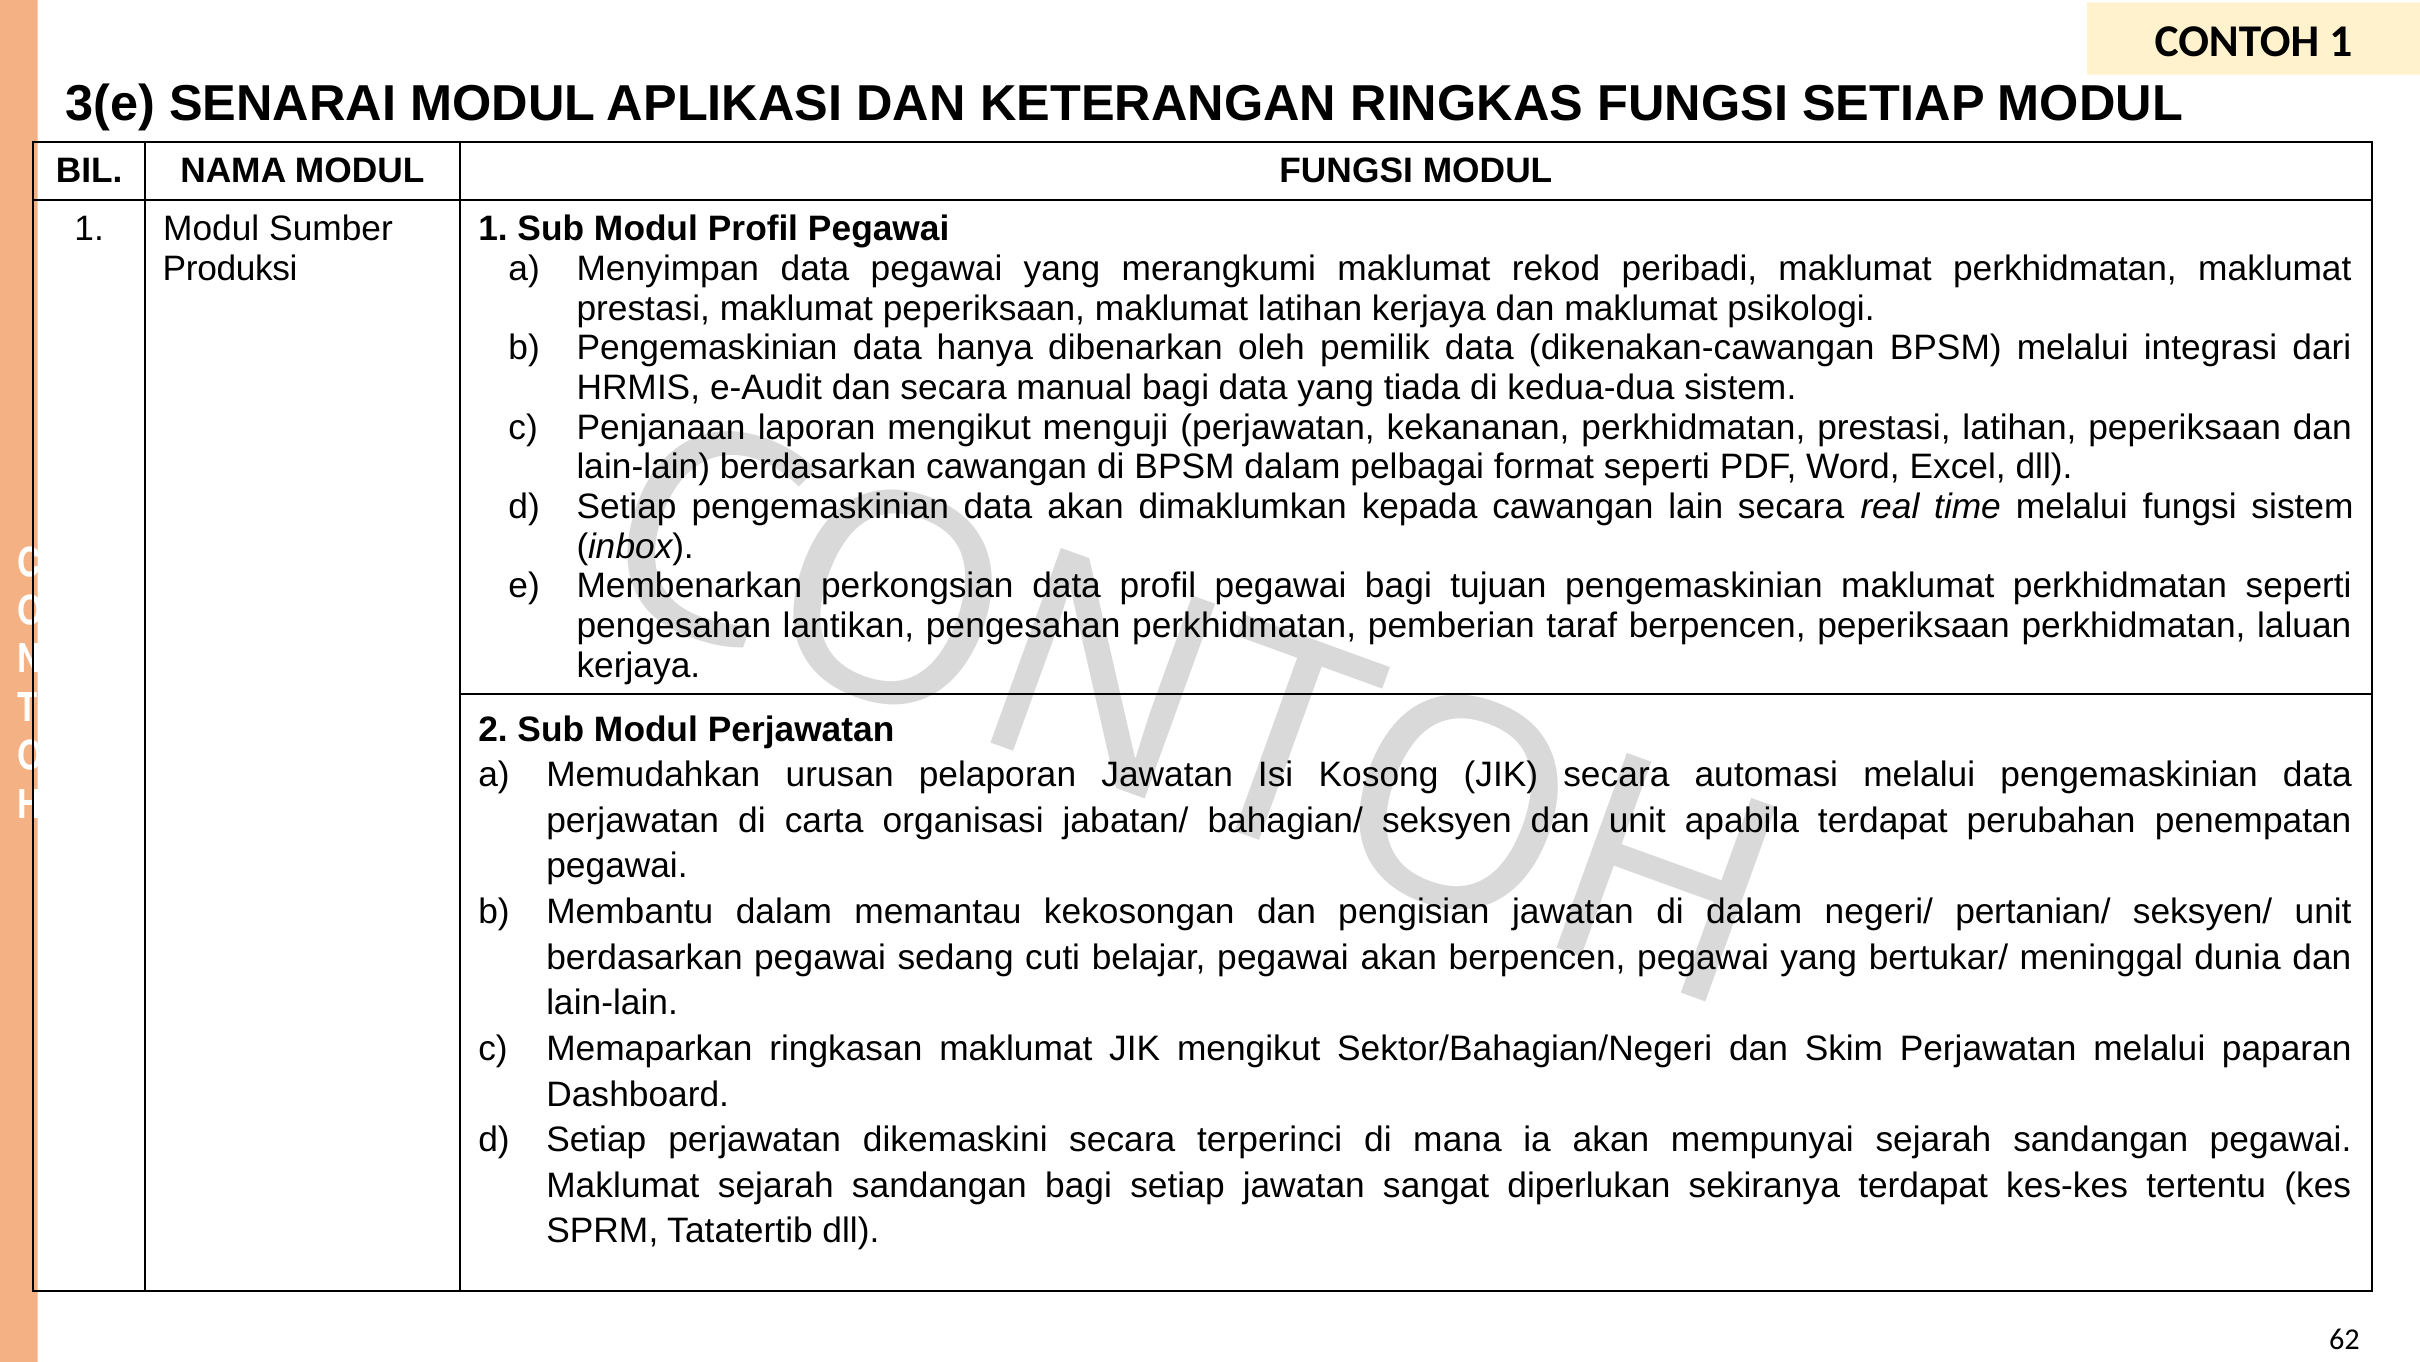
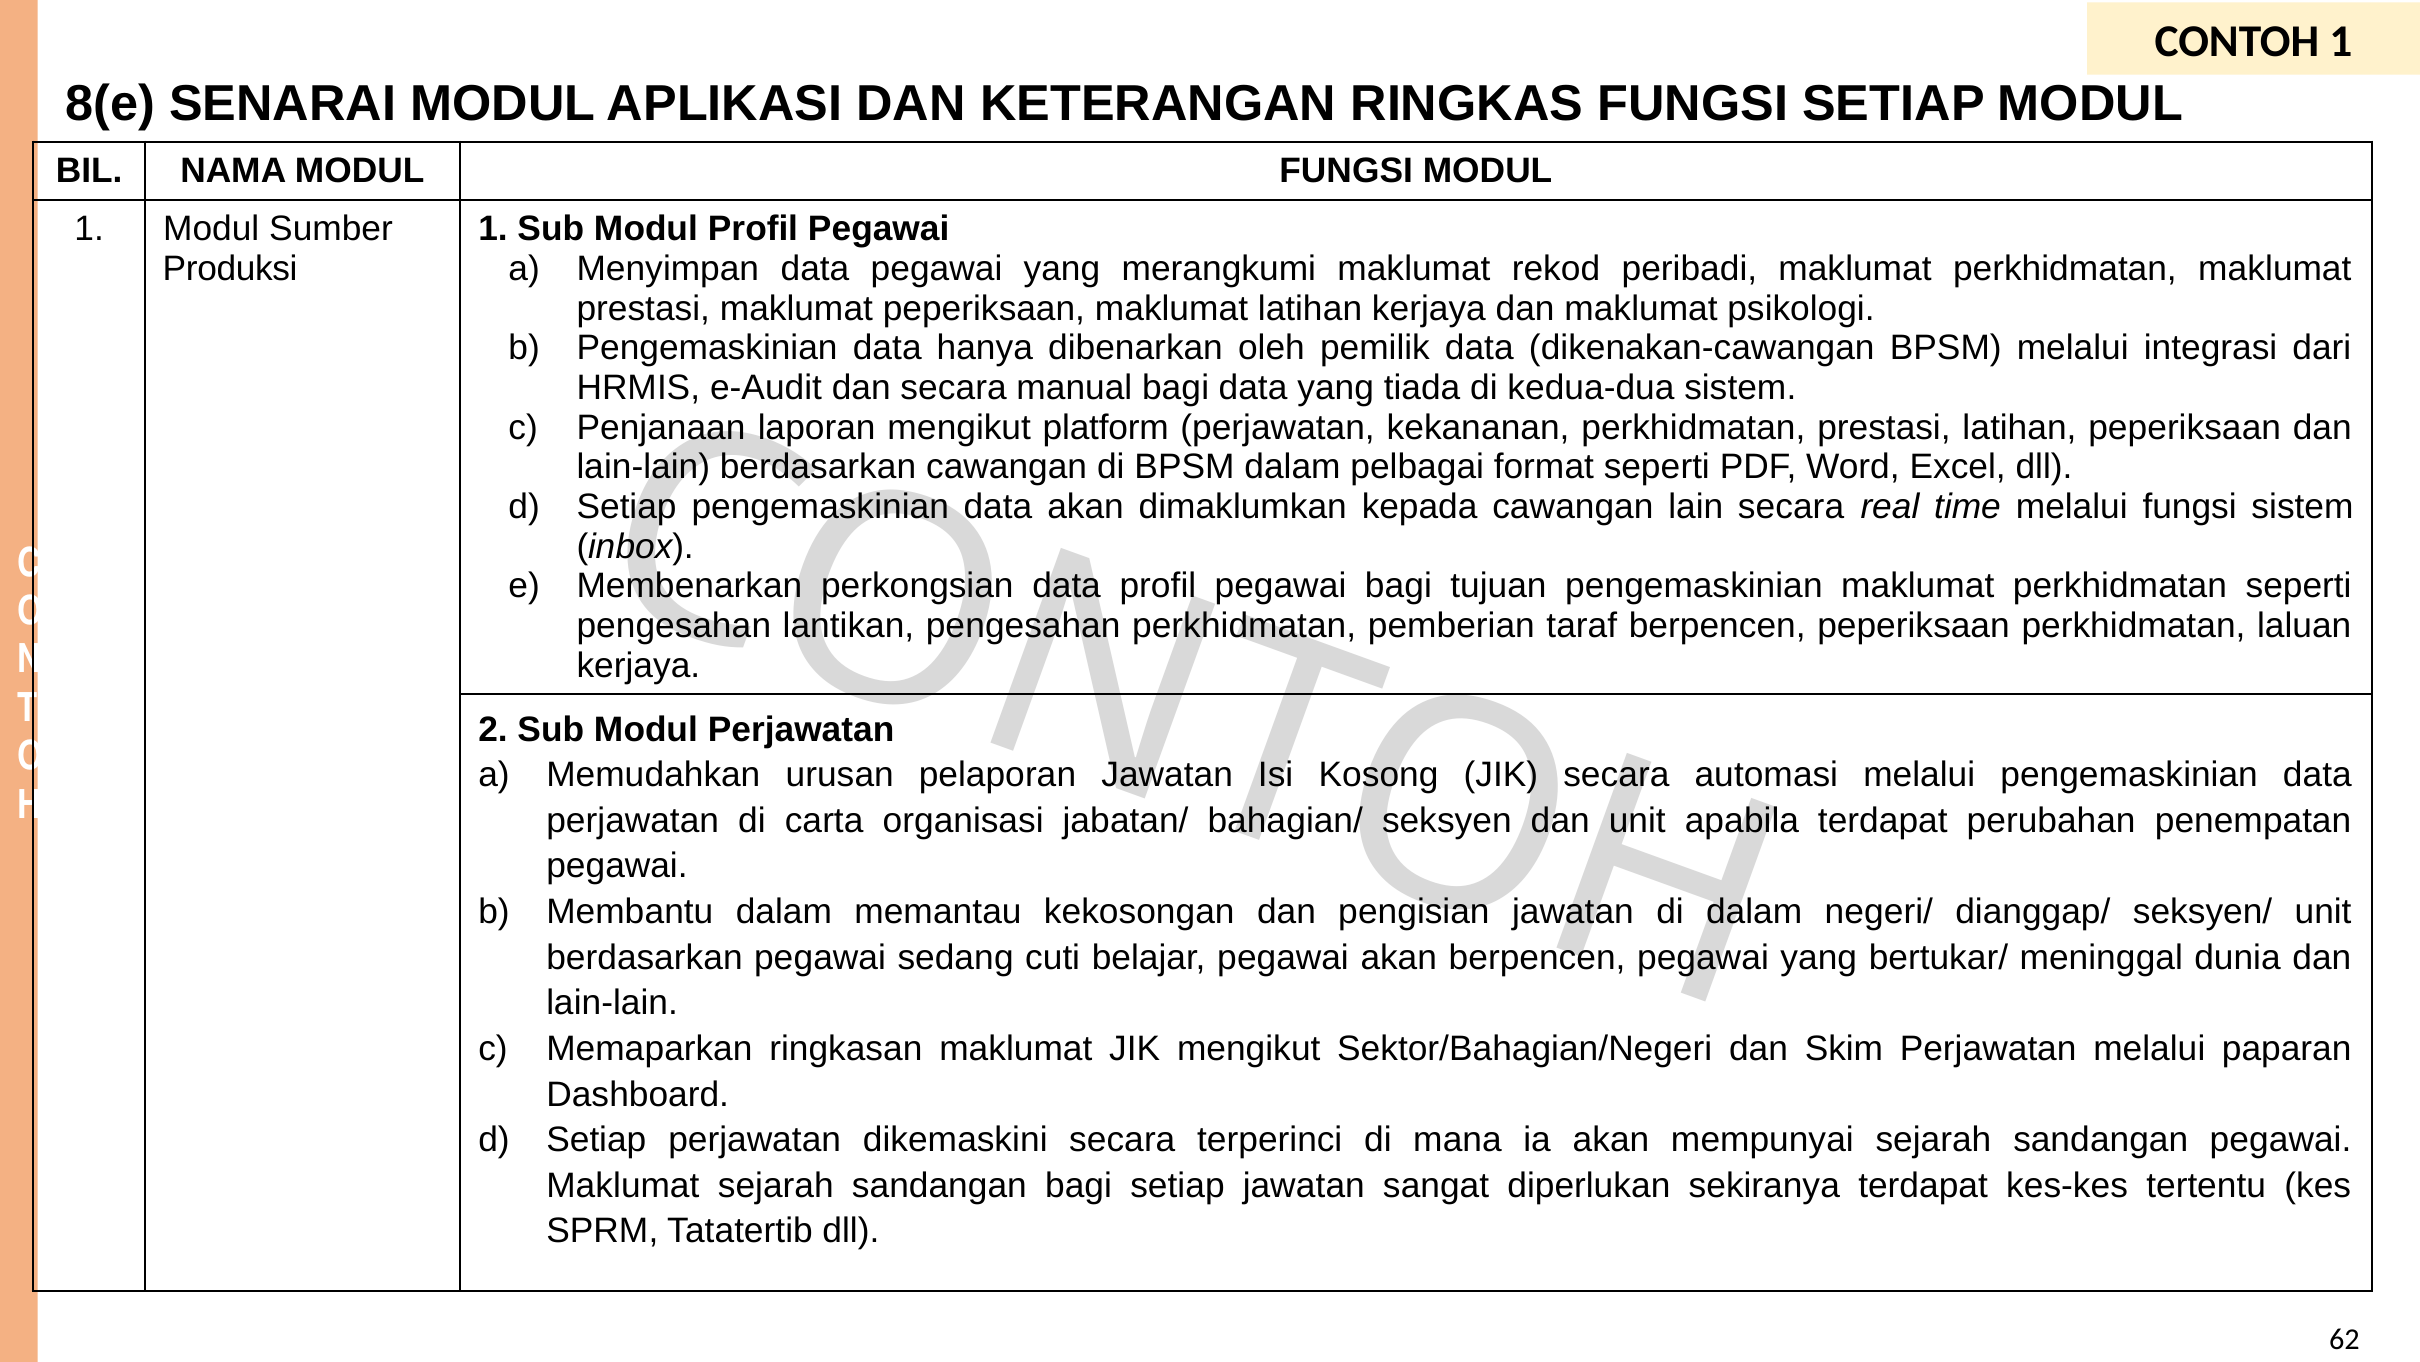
3(e: 3(e -> 8(e (110, 104)
menguji: menguji -> platform (1106, 427)
pertanian/: pertanian/ -> dianggap/ (2033, 911)
